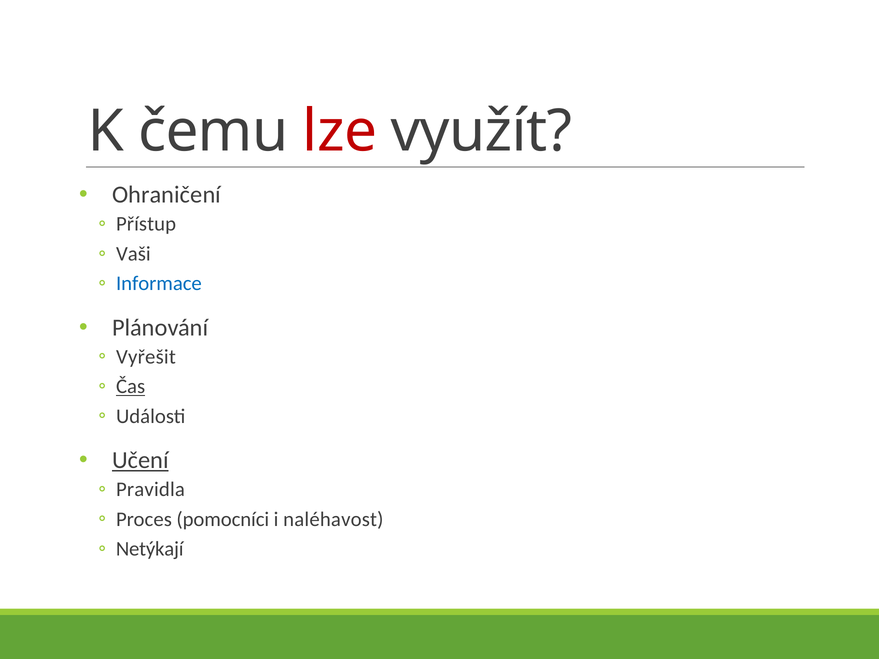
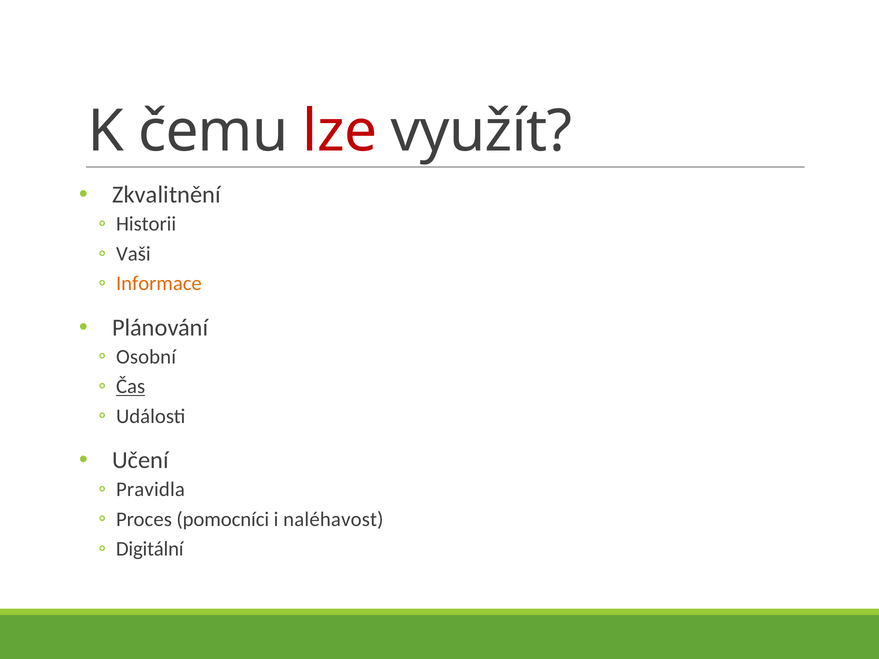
Ohraničení: Ohraničení -> Zkvalitnění (167, 195)
Přístup: Přístup -> Historii (146, 224)
Informace colour: blue -> orange (159, 284)
Vyřešit: Vyřešit -> Osobní (146, 357)
Učení underline: present -> none (140, 460)
Netýkají: Netýkají -> Digitální (150, 549)
